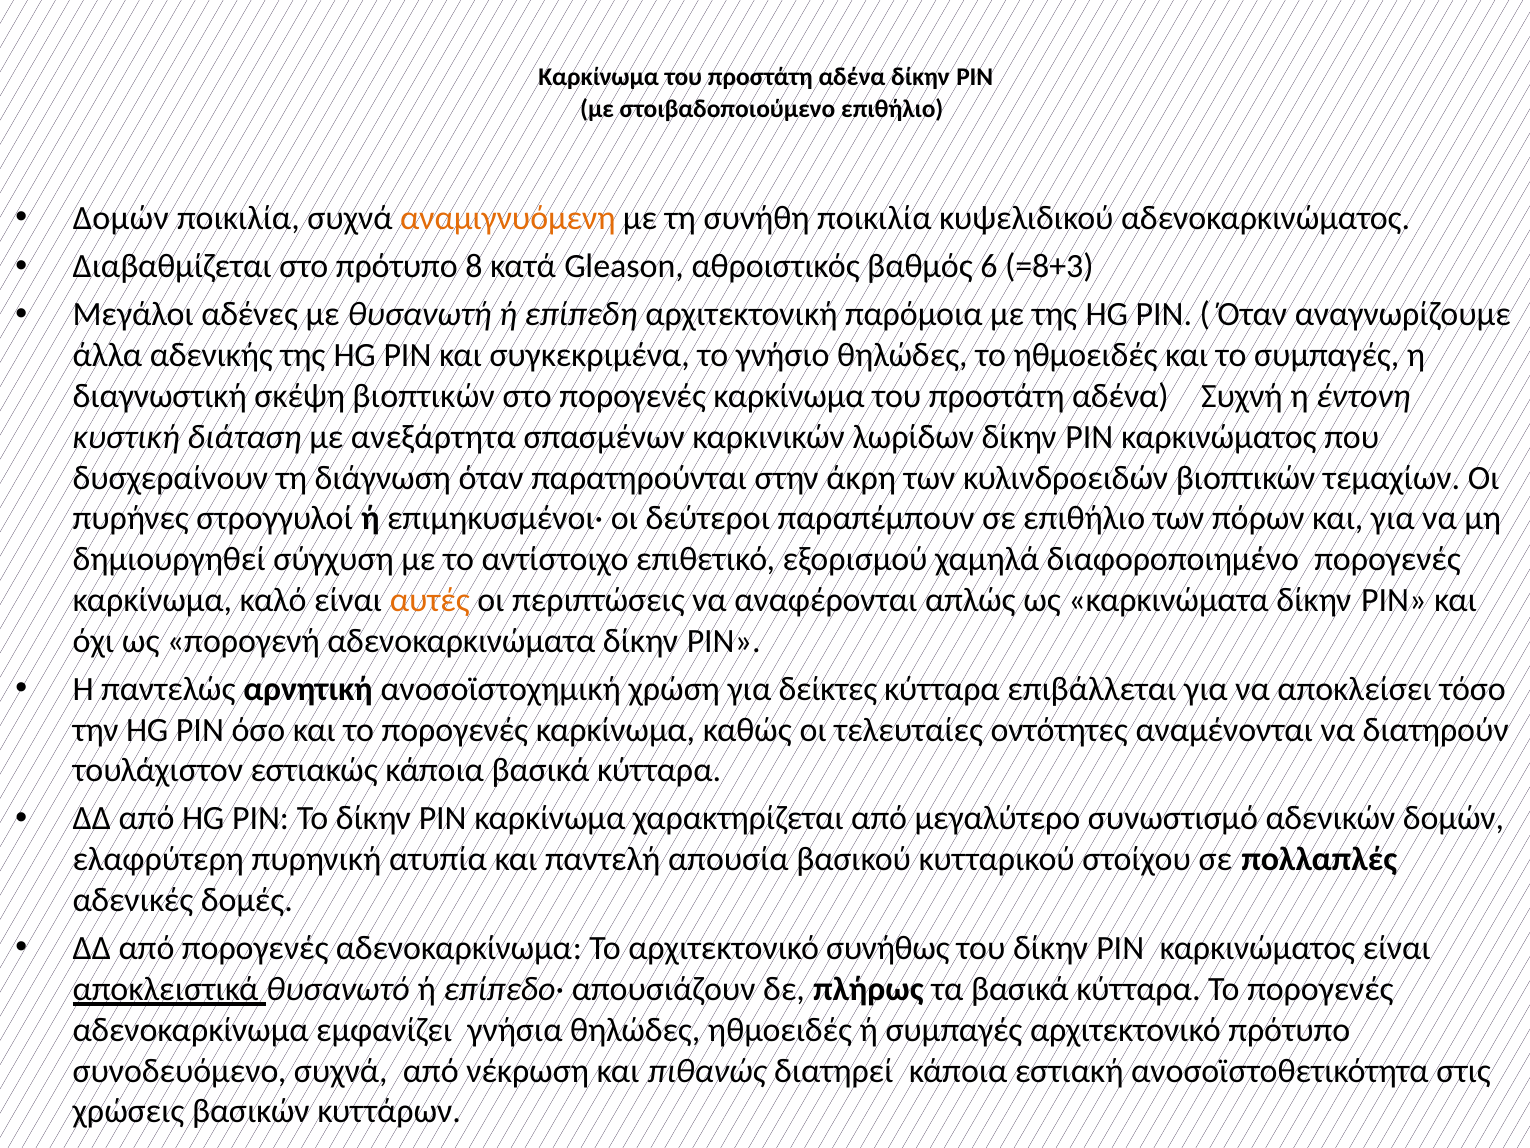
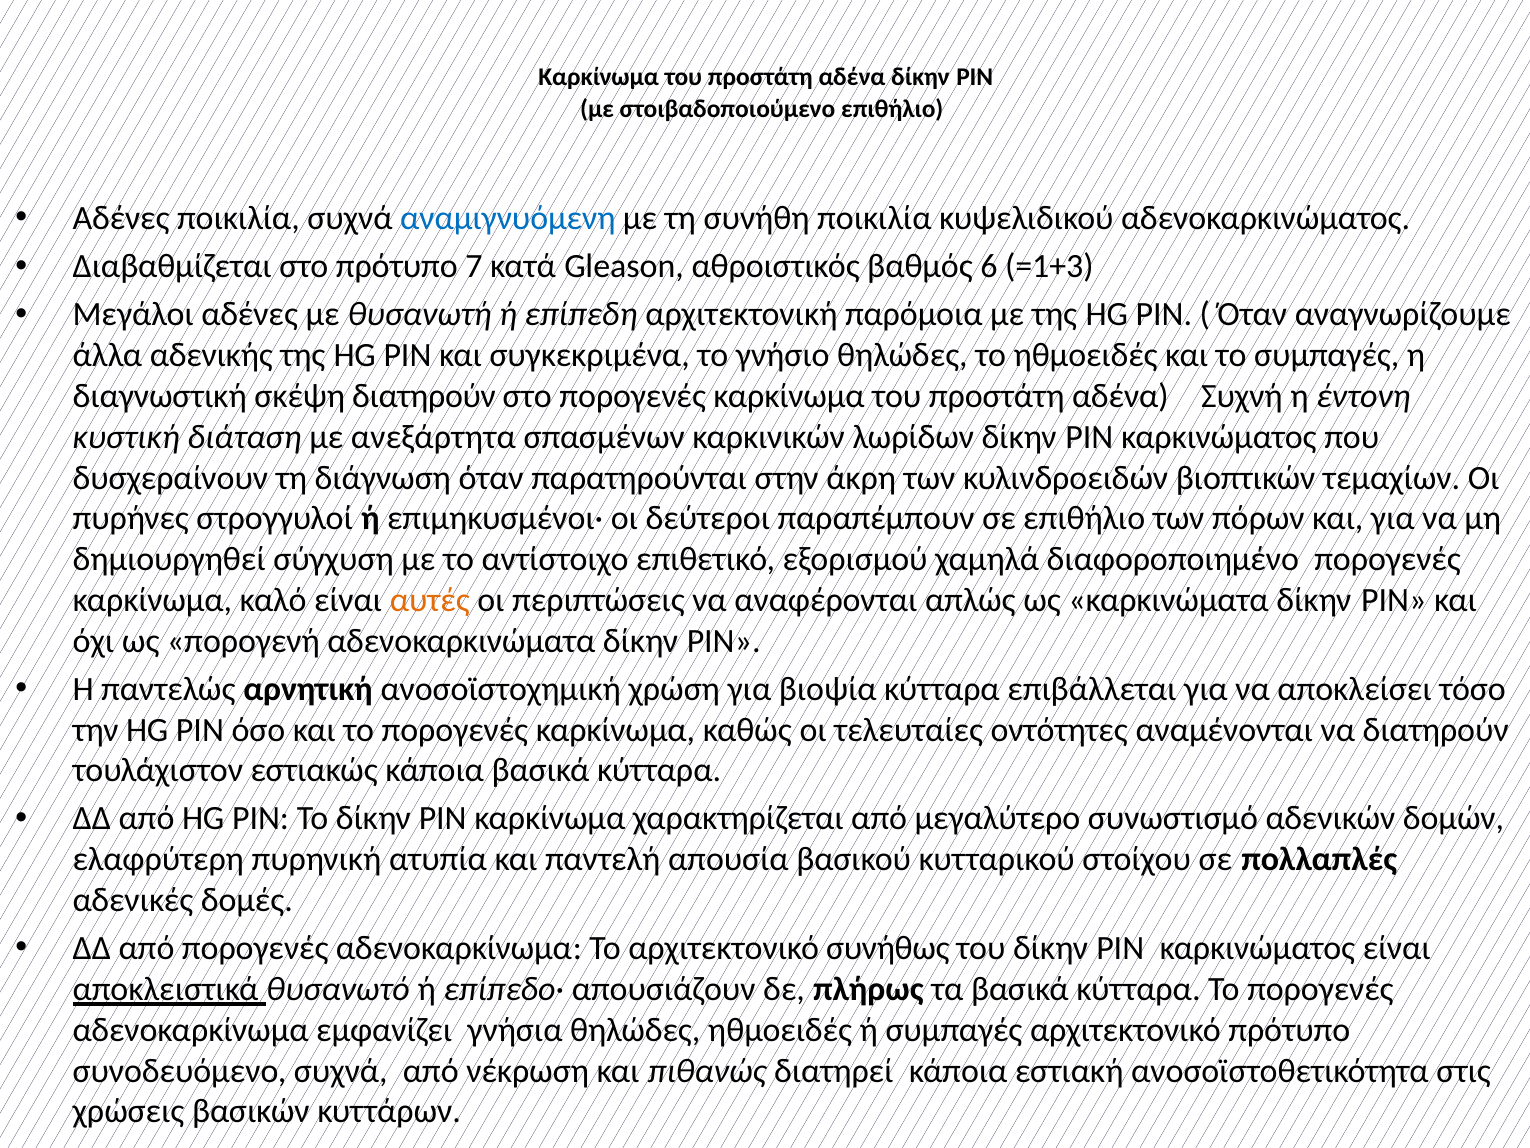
Δομών: Δομών -> Αδένες (121, 219)
αναμιγνυόμενη colour: orange -> blue (508, 219)
8: 8 -> 7 (474, 267)
=8+3: =8+3 -> =1+3 (1049, 267)
σκέψη βιοπτικών: βιοπτικών -> διατηρούν (424, 396)
δείκτες: δείκτες -> βιοψία (828, 689)
